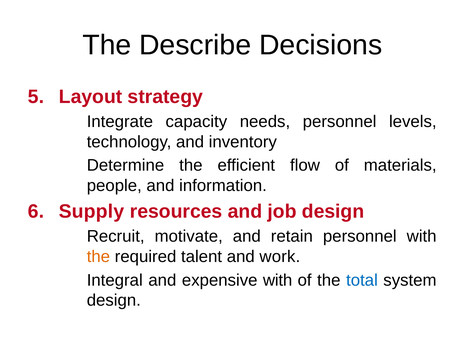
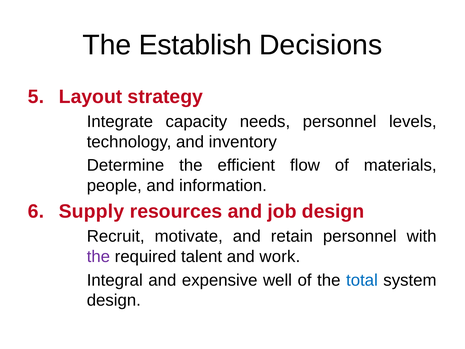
Describe: Describe -> Establish (195, 45)
the colour: orange -> purple (98, 256)
expensive with: with -> well (278, 280)
